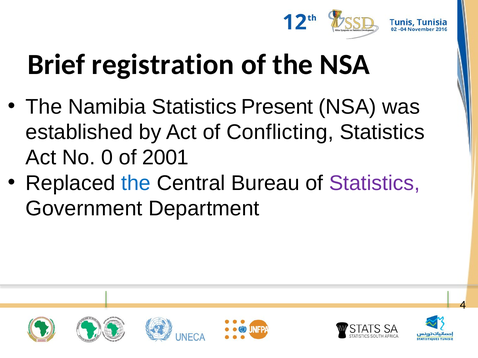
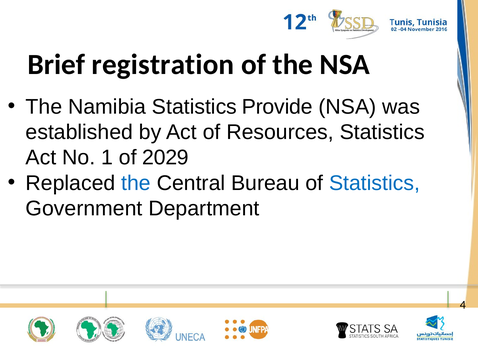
Present: Present -> Provide (277, 107)
Conflicting: Conflicting -> Resources (280, 132)
0: 0 -> 1 (107, 158)
2001: 2001 -> 2029 (165, 158)
Statistics colour: purple -> blue (375, 183)
